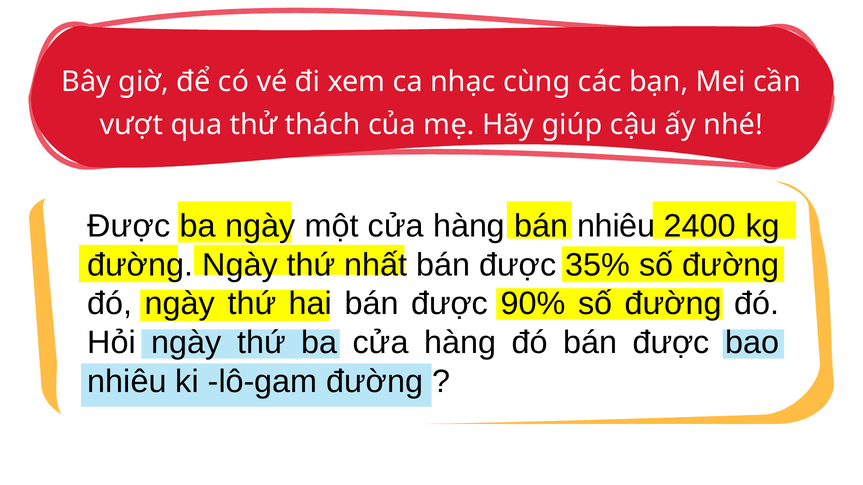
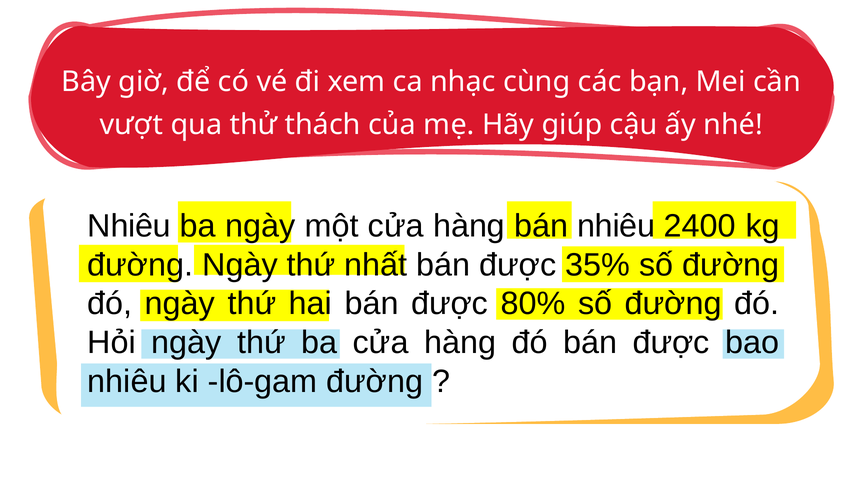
Được: Được -> Nhiêu (129, 226)
90%: 90% -> 80% (533, 304)
